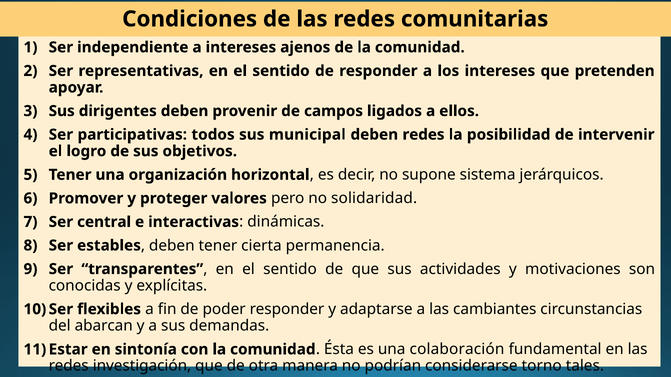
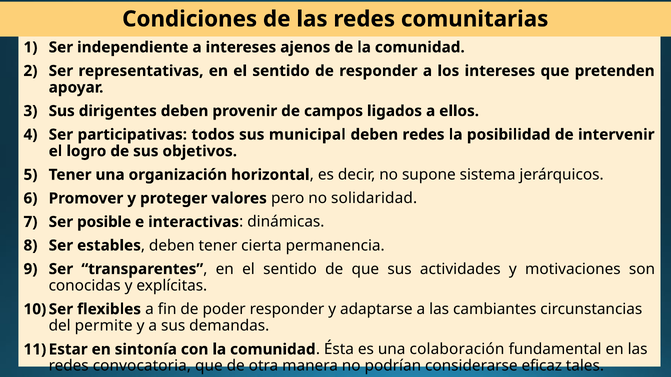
central: central -> posible (104, 222)
abarcan: abarcan -> permite (104, 326)
investigación: investigación -> convocatoria (142, 366)
torno: torno -> eficaz (542, 366)
